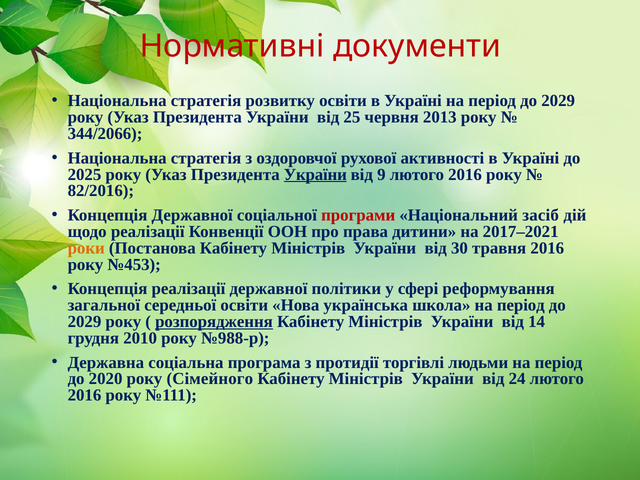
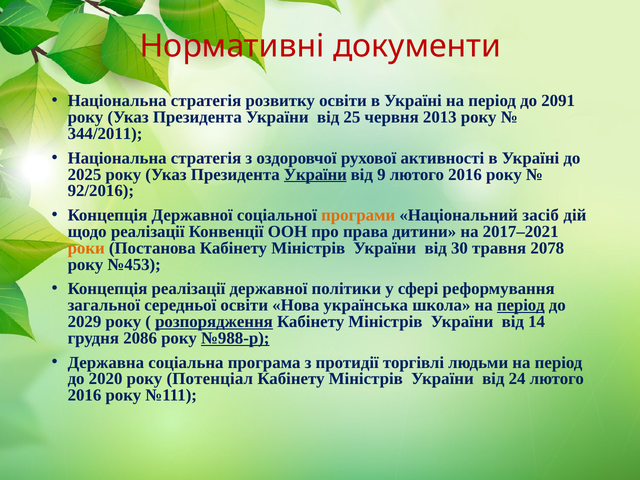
2029: 2029 -> 2091 (558, 101)
344/2066: 344/2066 -> 344/2011 (105, 134)
82/2016: 82/2016 -> 92/2016 (101, 191)
програми colour: red -> orange (358, 215)
травня 2016: 2016 -> 2078 (547, 248)
період underline: none -> present (521, 305)
2010: 2010 -> 2086 (140, 338)
№988-р underline: none -> present (235, 338)
Сімейного: Сімейного -> Потенціал (210, 379)
